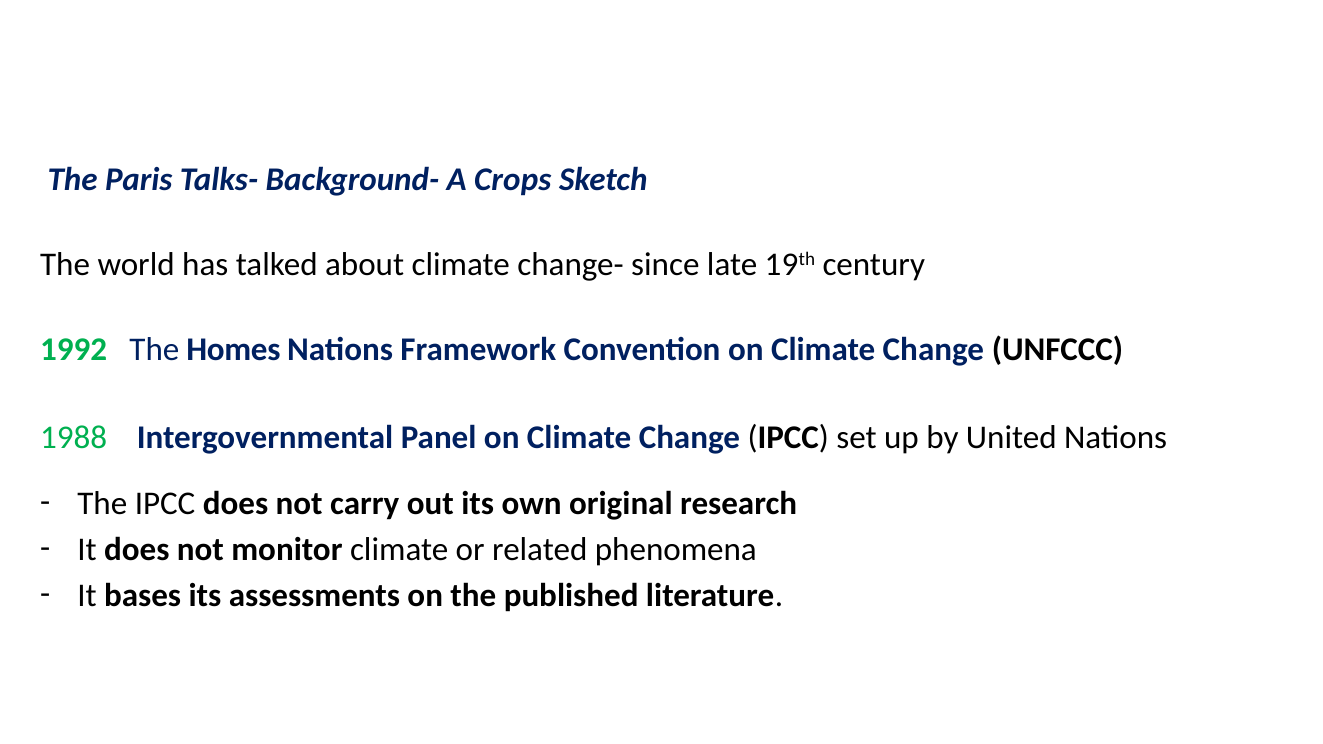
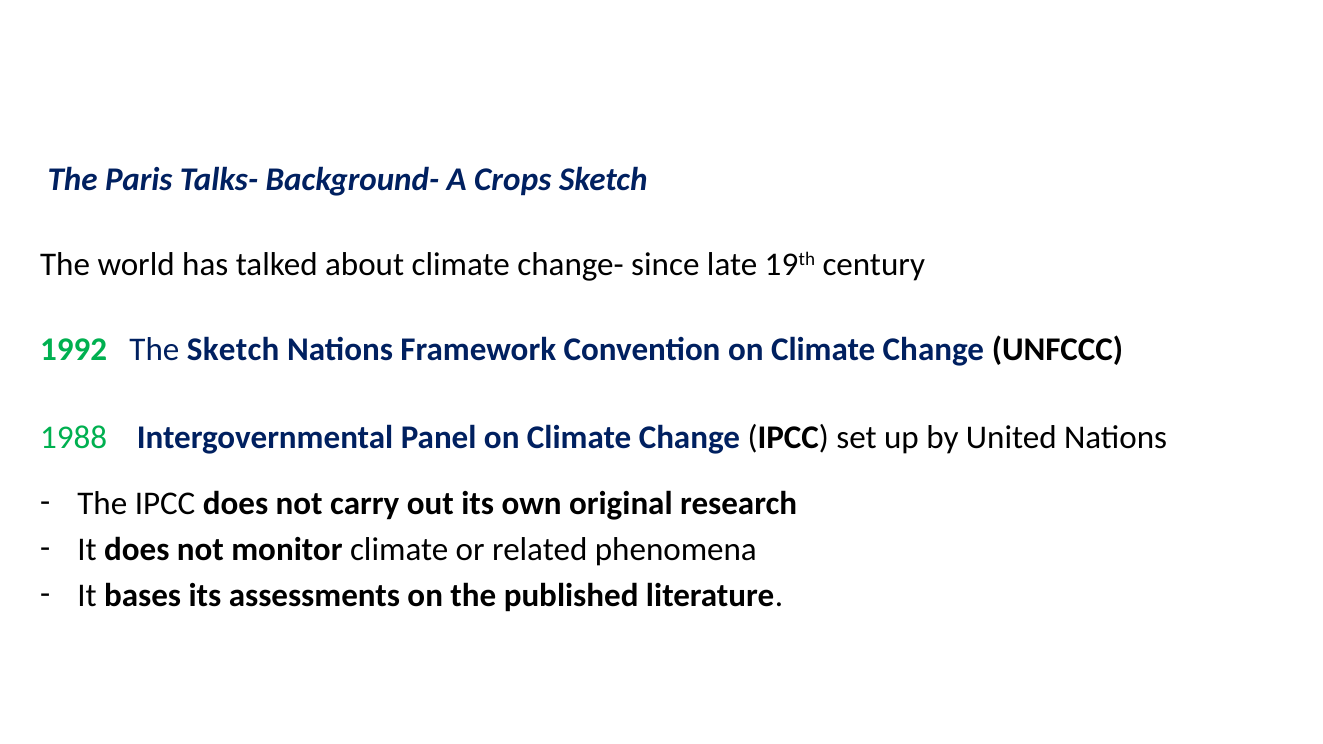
The Homes: Homes -> Sketch (233, 350)
